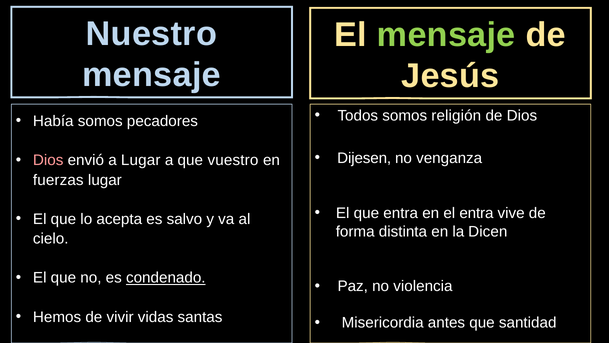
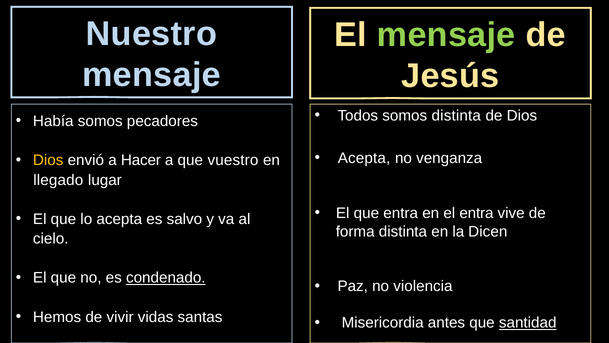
somos religión: religión -> distinta (456, 115)
Dijesen: Dijesen -> Acepta (364, 158)
Dios colour: pink -> yellow (48, 160)
a Lugar: Lugar -> Hacer (141, 160)
fuerzas: fuerzas -> llegado (58, 180)
santidad underline: none -> present (528, 323)
